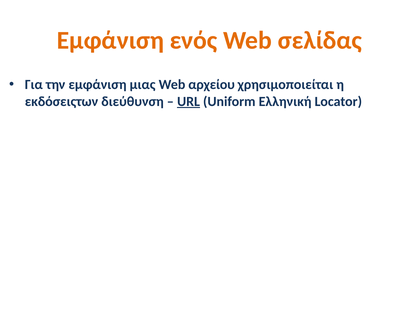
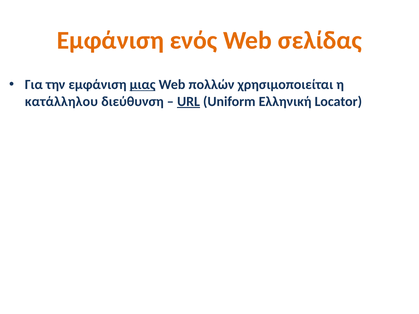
μιας underline: none -> present (143, 85)
αρχείου: αρχείου -> πολλών (212, 85)
εκδόσειςτων: εκδόσειςτων -> κατάλληλου (61, 102)
